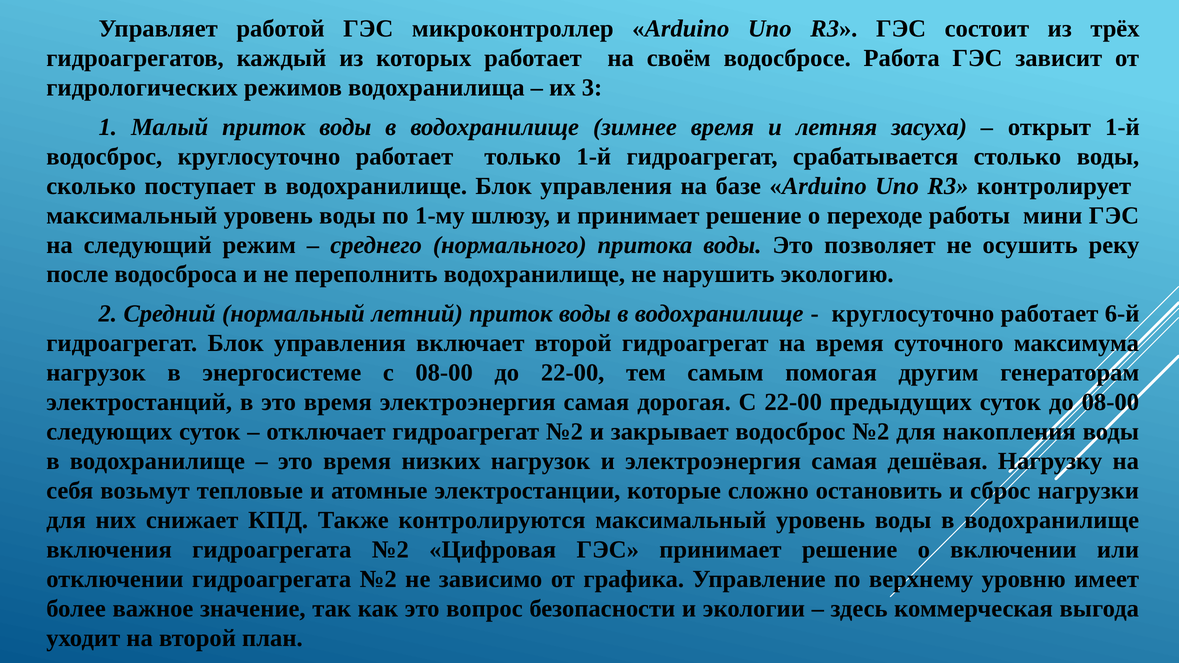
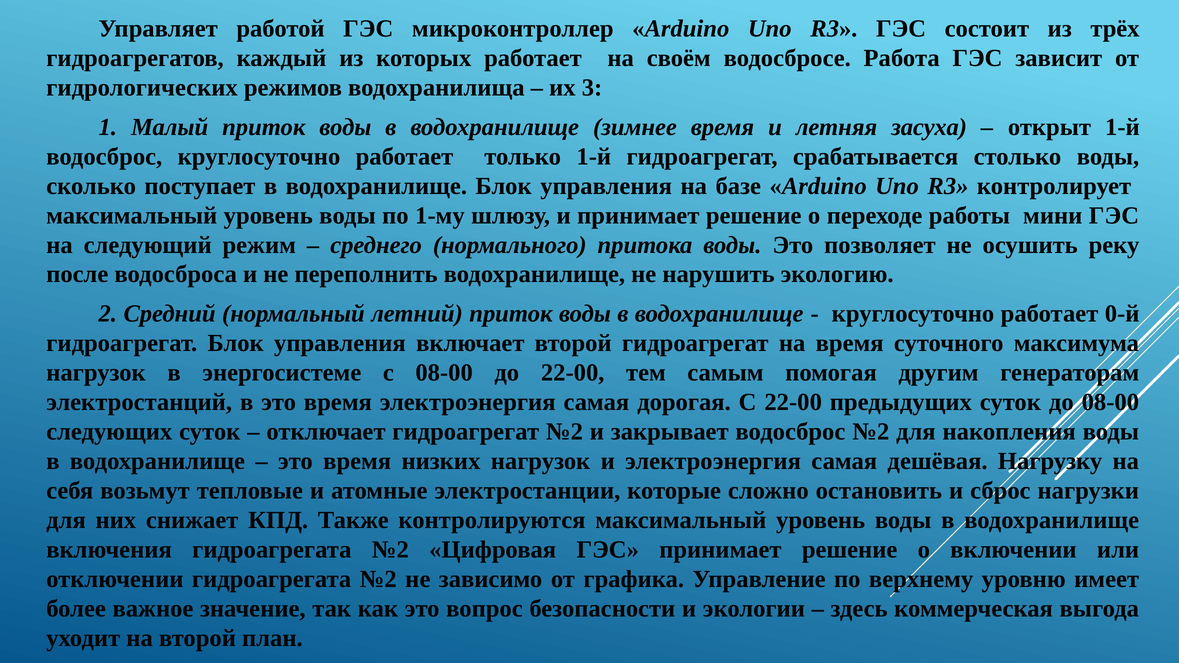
6-й: 6-й -> 0-й (1122, 314)
